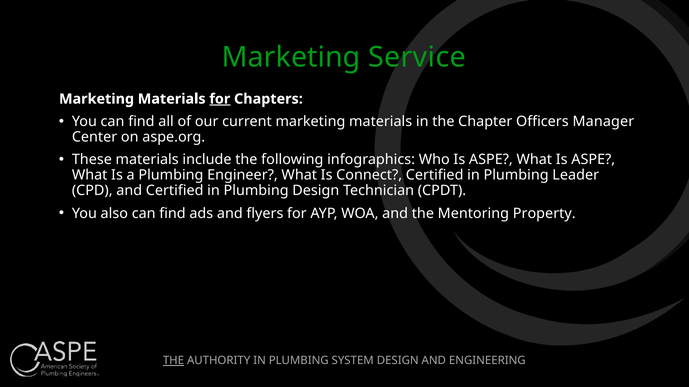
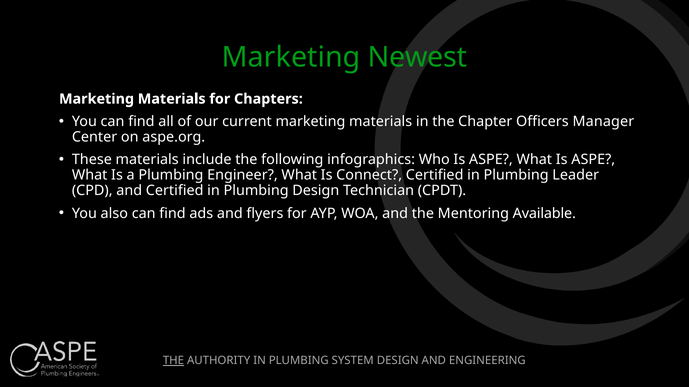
Service: Service -> Newest (417, 57)
for underline: present -> none (220, 99)
Property: Property -> Available (544, 214)
